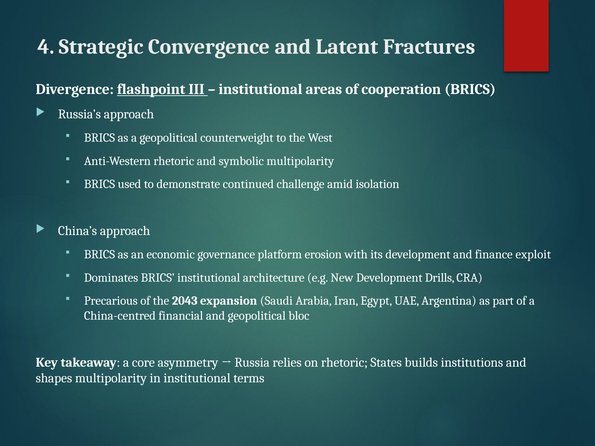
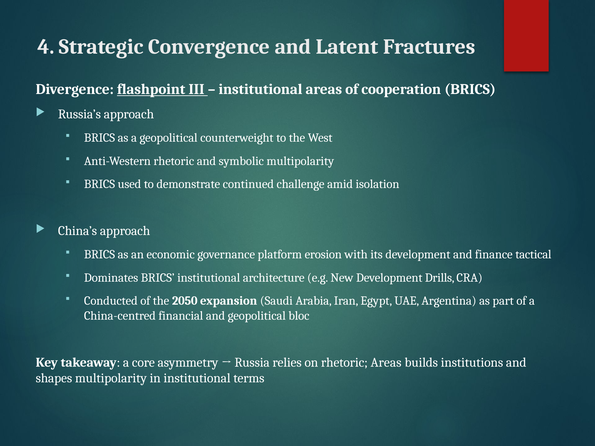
exploit: exploit -> tactical (533, 255)
Precarious: Precarious -> Conducted (111, 301)
2043: 2043 -> 2050 (185, 301)
rhetoric States: States -> Areas (386, 363)
